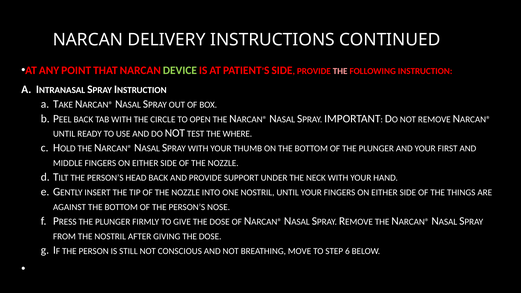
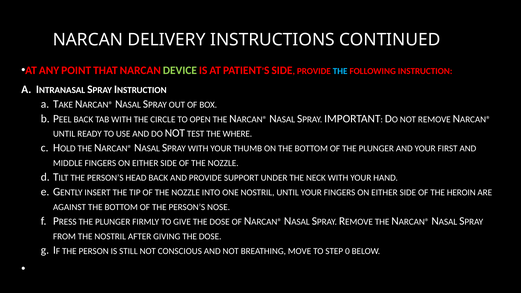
THE colour: pink -> light blue (340, 71)
THINGS: THINGS -> HEROIN (461, 193)
6: 6 -> 0 (347, 251)
